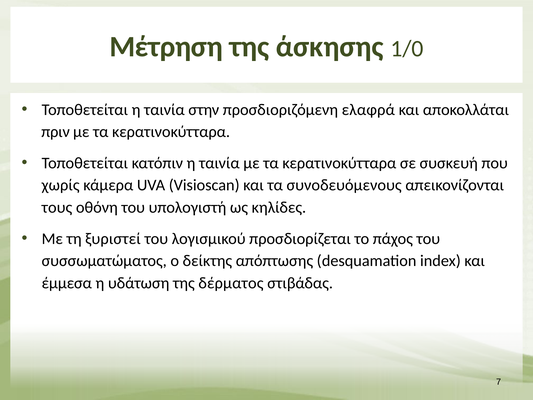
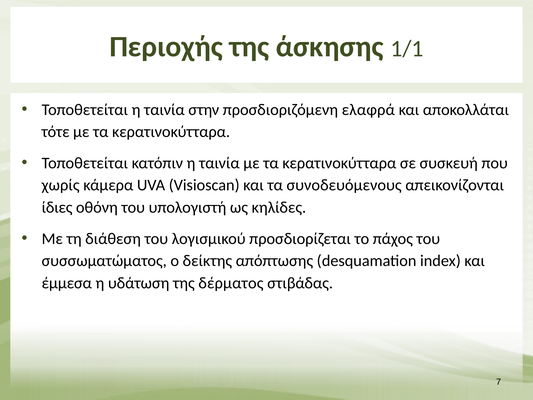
Μέτρηση: Μέτρηση -> Περιοχής (166, 47)
1/0: 1/0 -> 1/1 (407, 49)
πριν: πριν -> τότε (56, 132)
τους: τους -> ίδιες (57, 207)
ξυριστεί: ξυριστεί -> διάθεση (113, 239)
